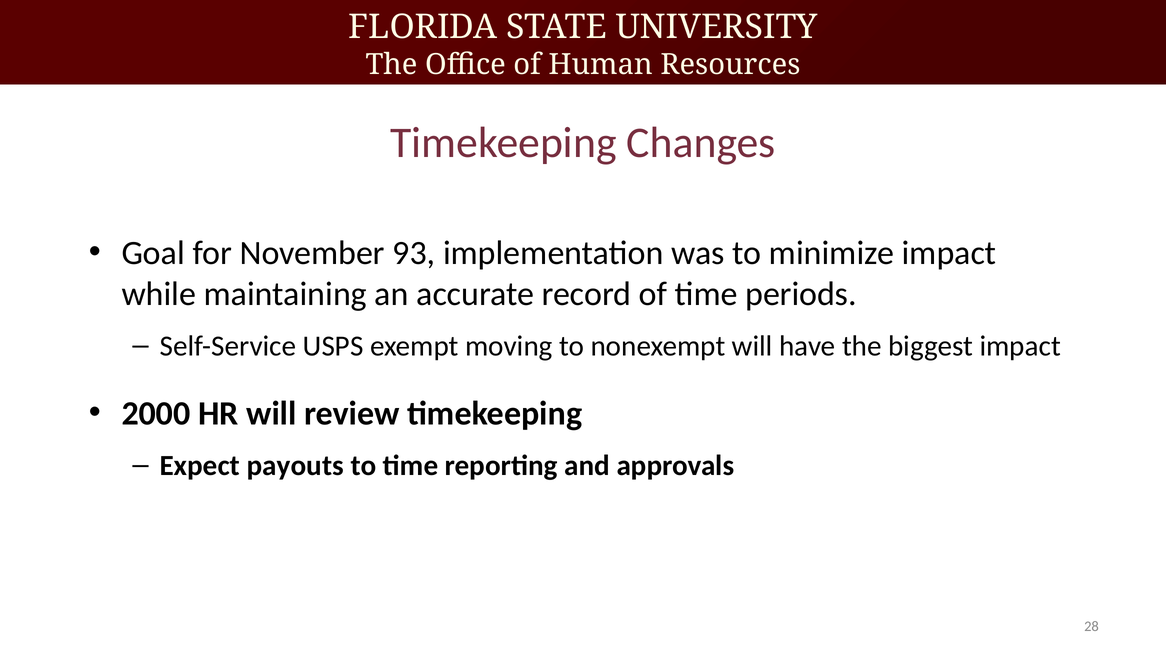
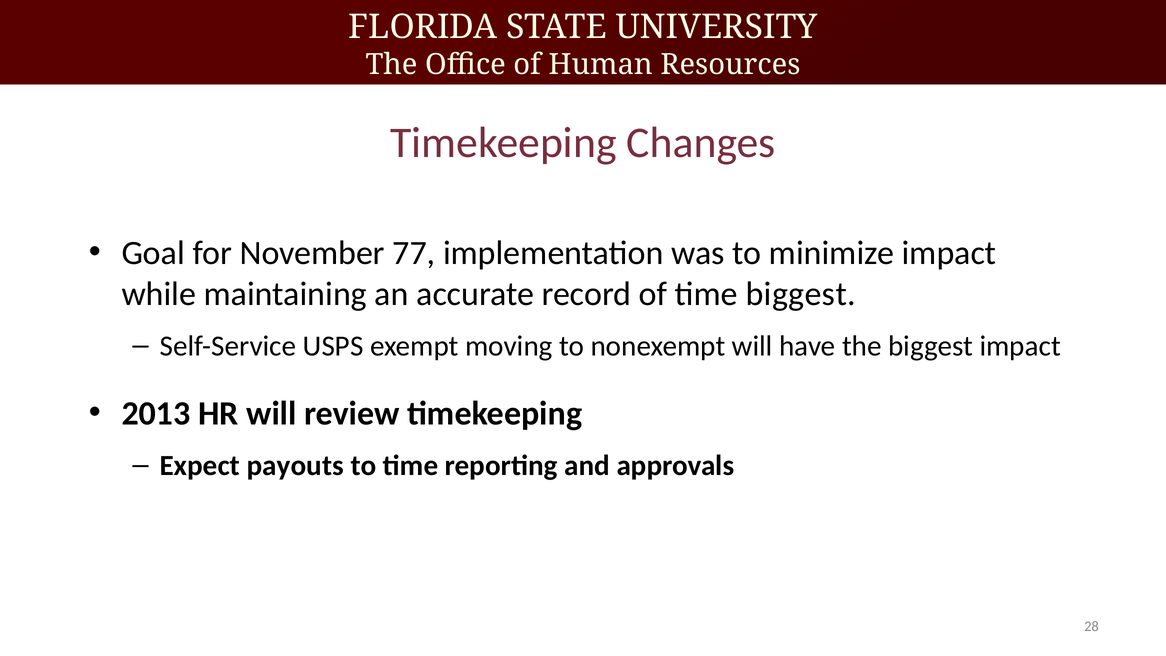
93: 93 -> 77 (414, 253)
time periods: periods -> biggest (801, 294)
2000: 2000 -> 2013 (156, 413)
